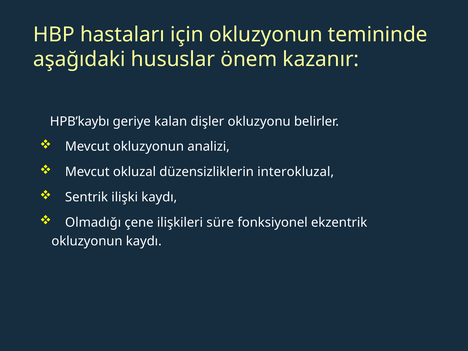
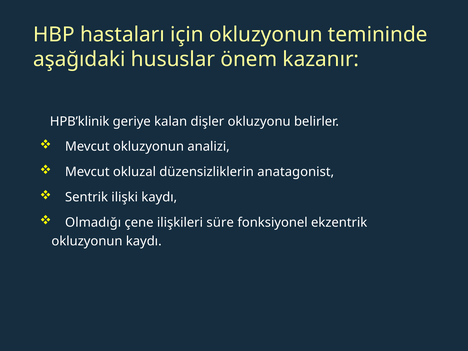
HPB’kaybı: HPB’kaybı -> HPB’klinik (80, 121)
interokluzal: interokluzal -> anatagonist (296, 172)
